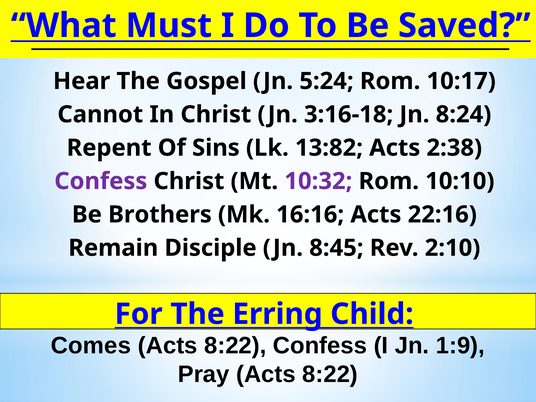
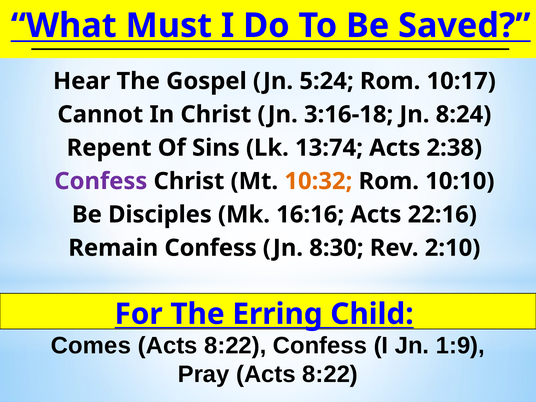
13:82: 13:82 -> 13:74 (329, 148)
10:32 colour: purple -> orange (318, 181)
Brothers: Brothers -> Disciples (160, 215)
Remain Disciple: Disciple -> Confess (211, 248)
8:45: 8:45 -> 8:30 (336, 248)
